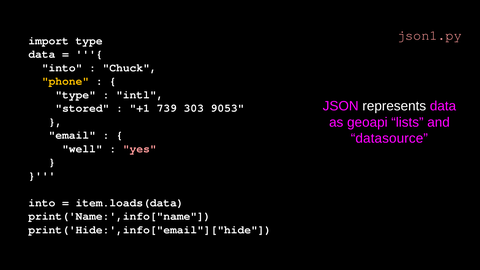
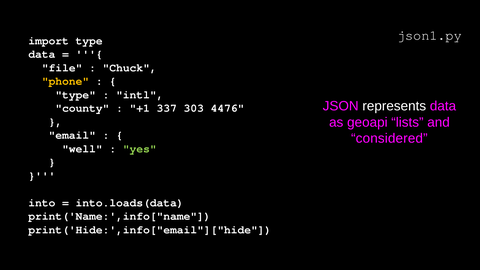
json1.py colour: pink -> white (429, 36)
into: into -> file (62, 68)
stored: stored -> county (82, 108)
739: 739 -> 337 (167, 108)
9053: 9053 -> 4476 (227, 108)
datasource: datasource -> considered (389, 138)
yes colour: pink -> light green (140, 149)
item.loads(data: item.loads(data -> into.loads(data (130, 203)
